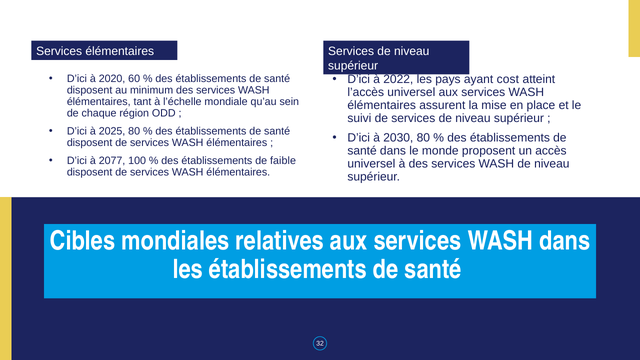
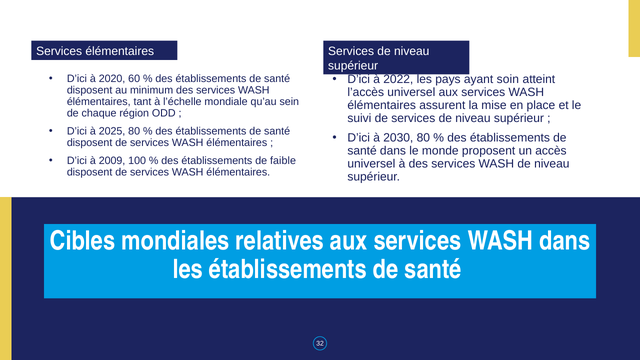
cost: cost -> soin (508, 79)
2077: 2077 -> 2009 (112, 161)
